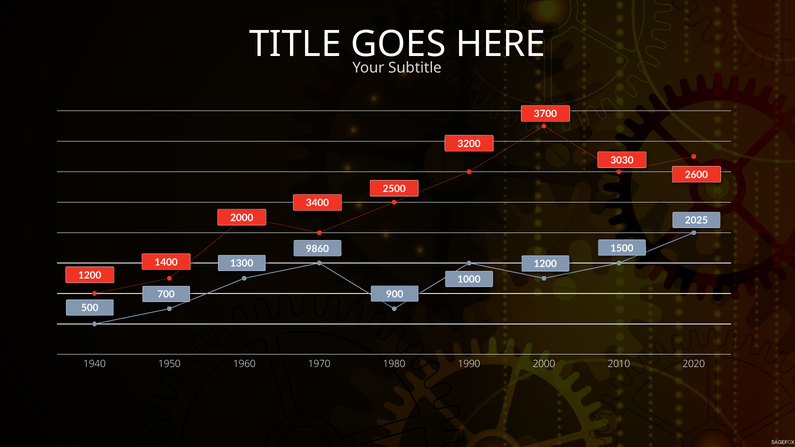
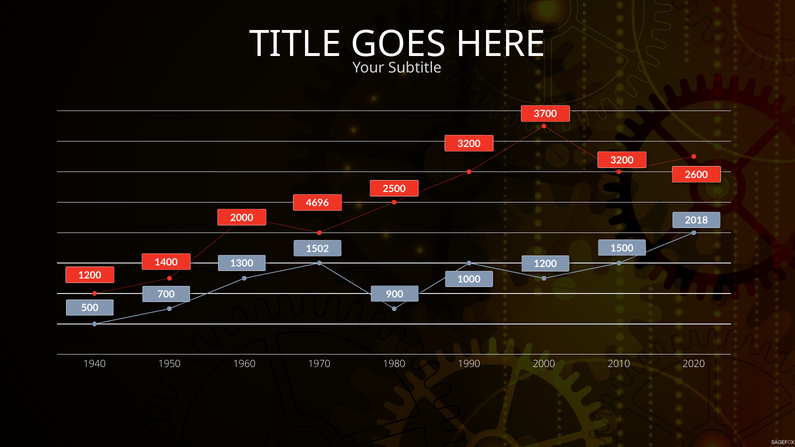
3030: 3030 -> 3200 (622, 160)
3400: 3400 -> 4696 (317, 203)
2025: 2025 -> 2018 (696, 221)
9860: 9860 -> 1502 (317, 249)
